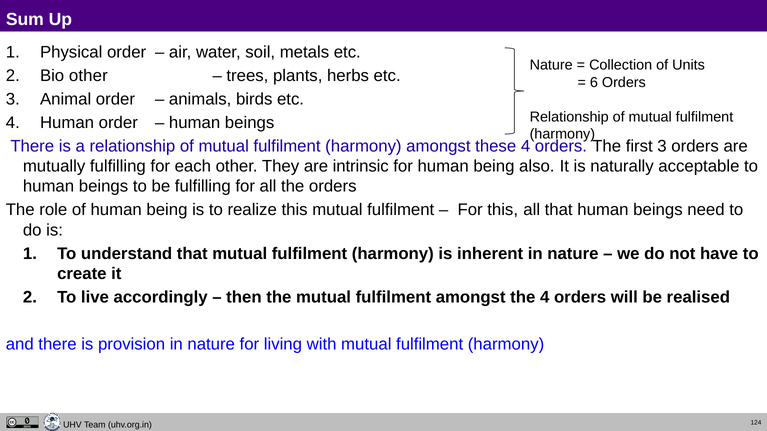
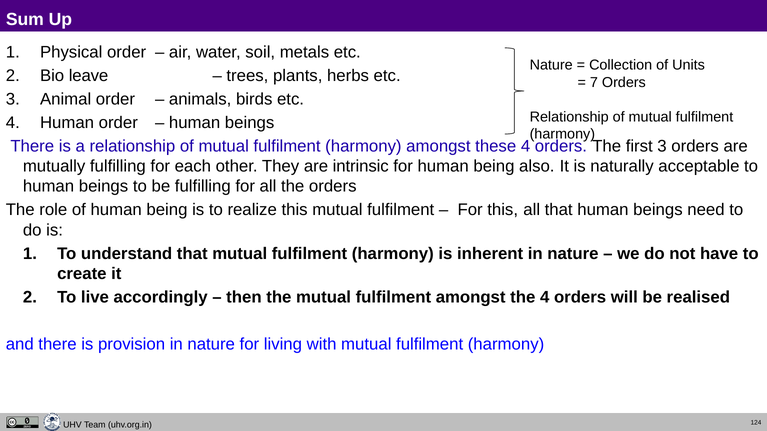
Bio other: other -> leave (89, 76)
6: 6 -> 7 (594, 82)
